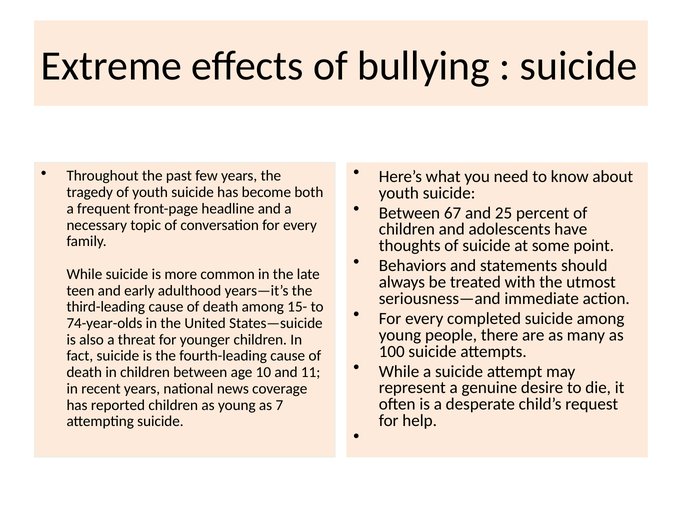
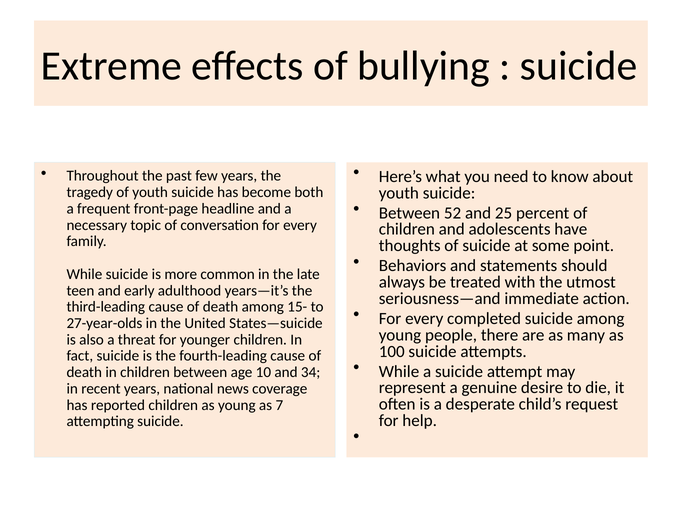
67: 67 -> 52 (453, 213)
74-year-olds: 74-year-olds -> 27-year-olds (104, 323)
11: 11 -> 34 (311, 372)
